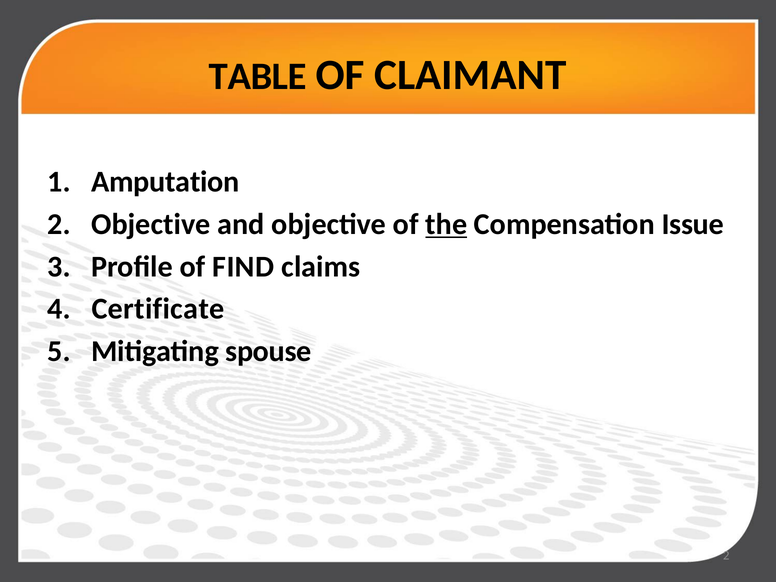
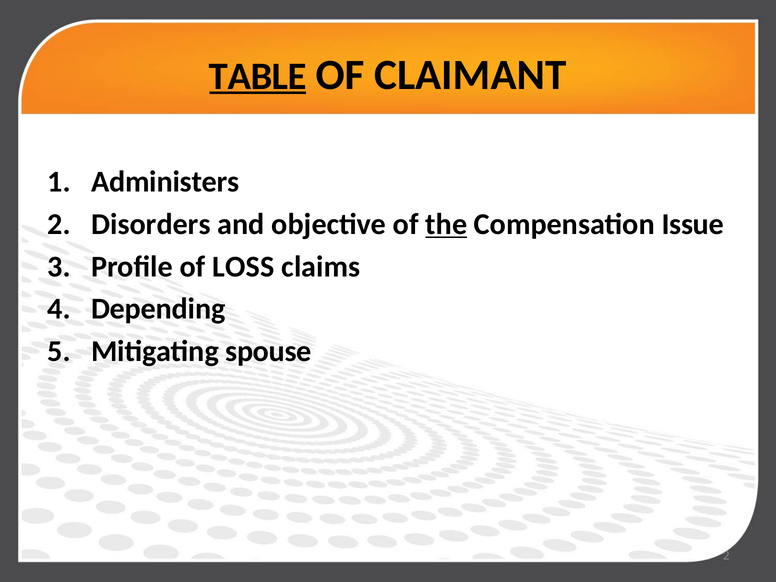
TABLE underline: none -> present (258, 76)
Amputation: Amputation -> Administers (165, 182)
2 Objective: Objective -> Disorders (151, 224)
FIND: FIND -> LOSS (243, 267)
Certificate: Certificate -> Depending (158, 309)
